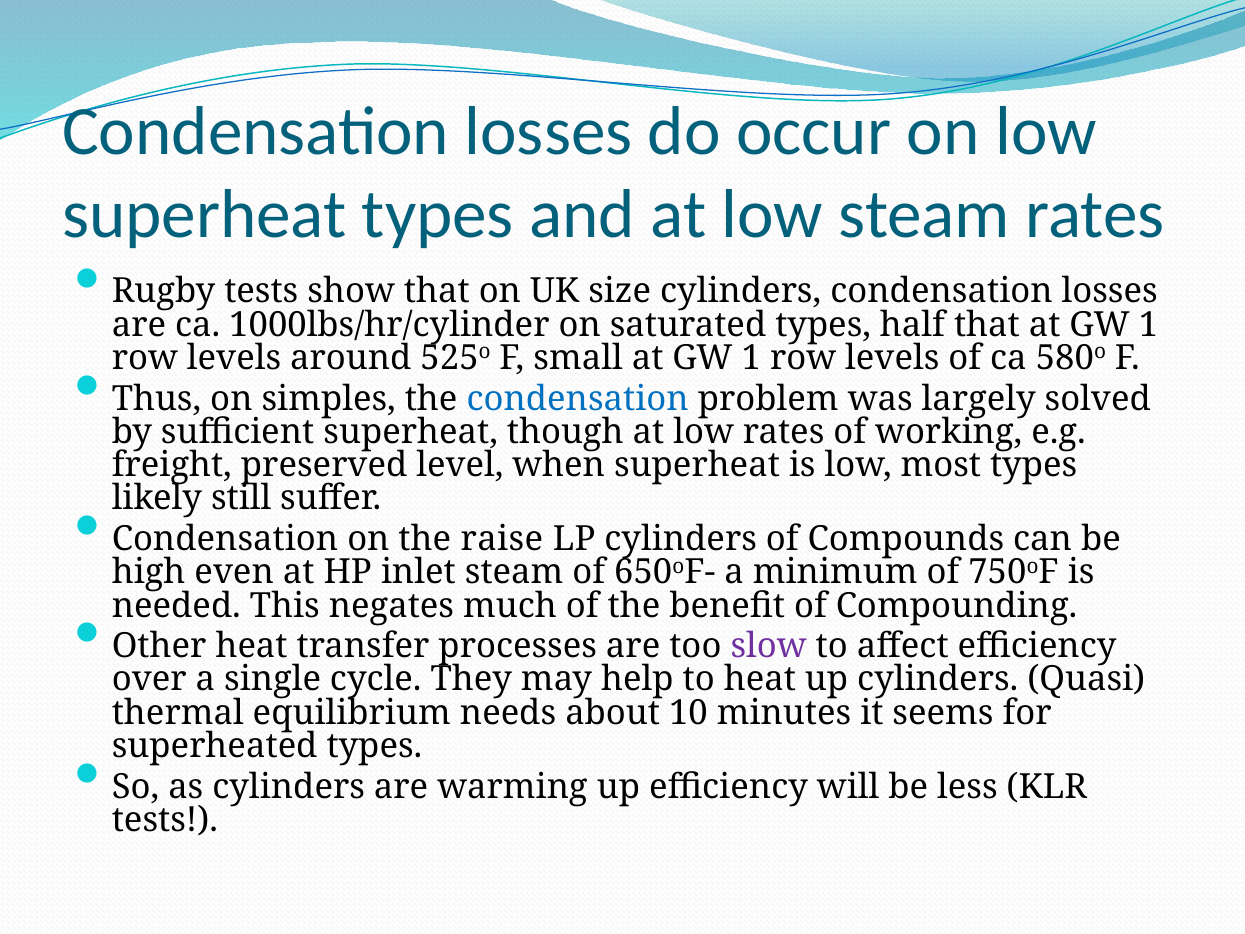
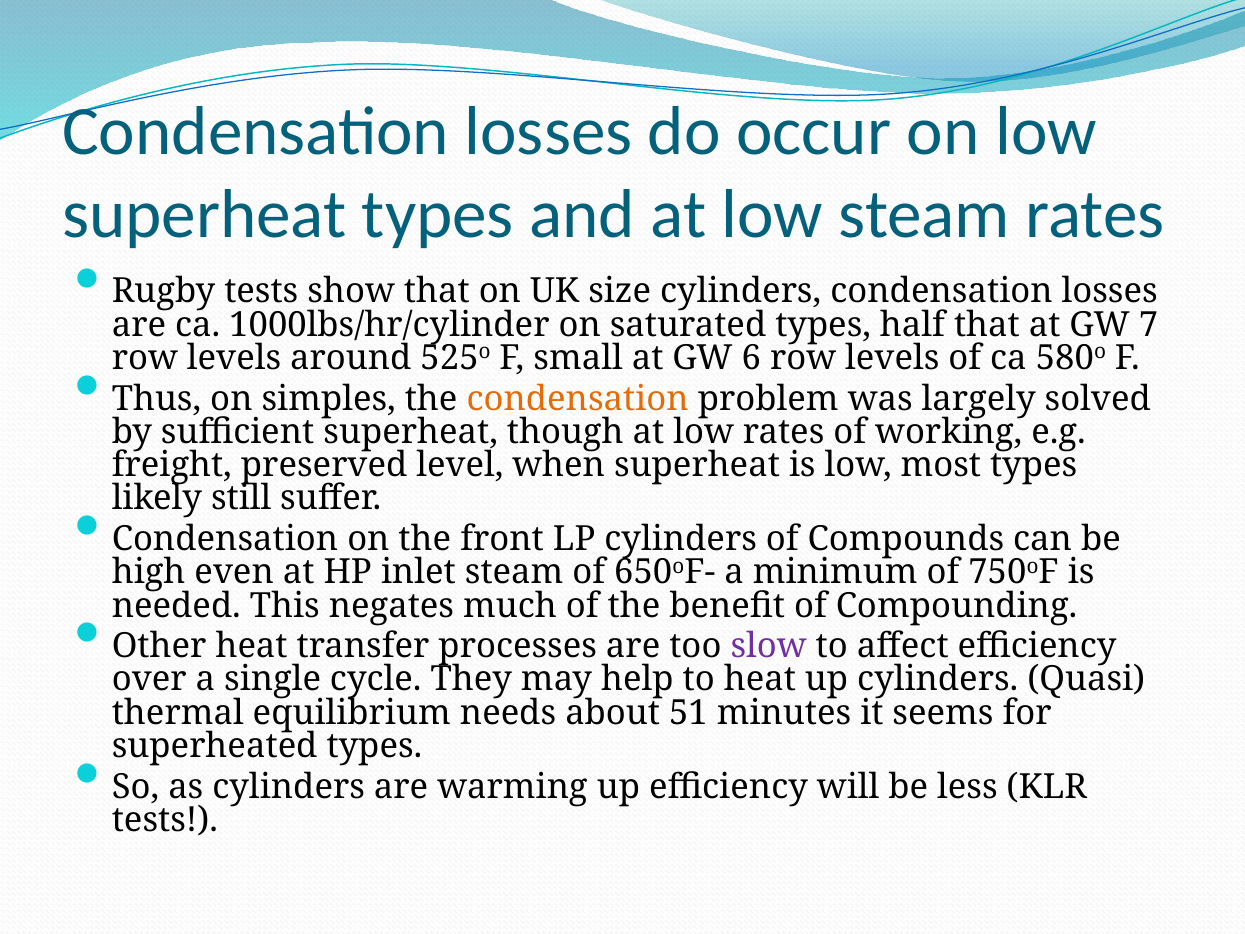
that at GW 1: 1 -> 7 (1149, 325)
small at GW 1: 1 -> 6 (751, 358)
condensation colour: blue -> orange (578, 399)
raise: raise -> front (502, 539)
10: 10 -> 51 (688, 713)
